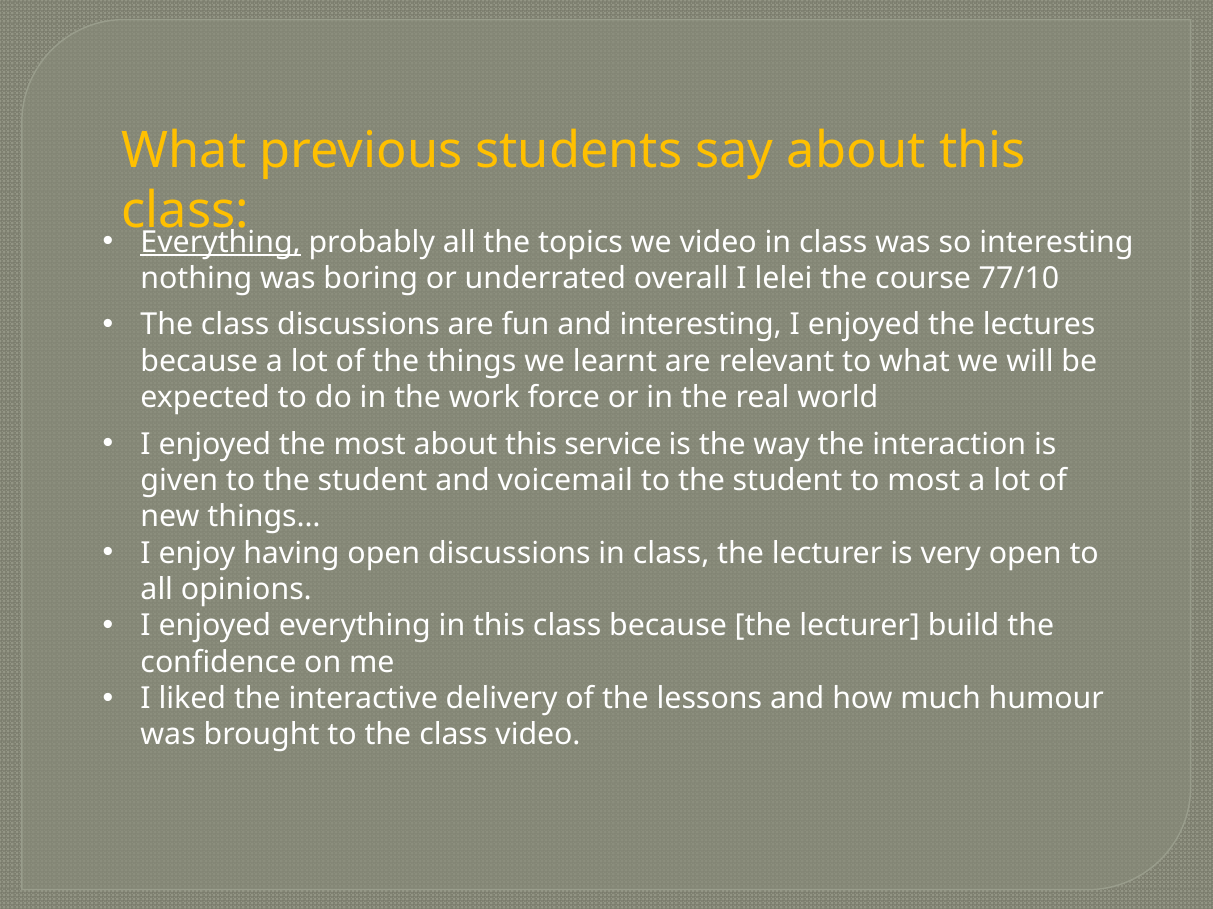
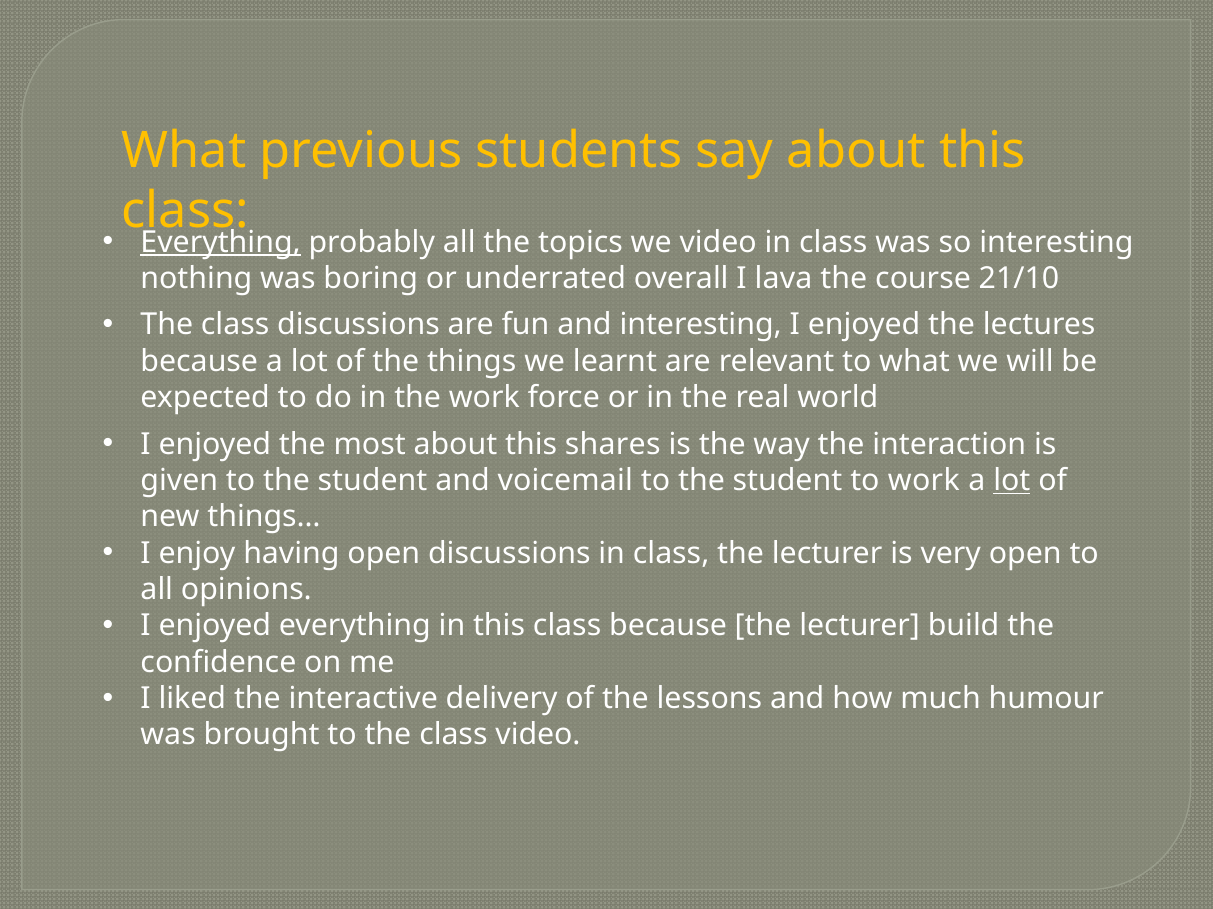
lelei: lelei -> lava (783, 279)
77/10: 77/10 -> 21/10 (1019, 279)
service: service -> shares (613, 444)
to most: most -> work (924, 481)
lot underline: none -> present (1012, 481)
